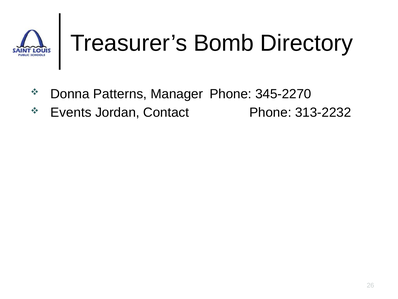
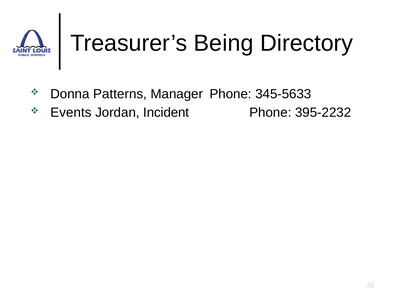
Bomb: Bomb -> Being (224, 43)
345-2270: 345-2270 -> 345-5633 (283, 94)
Contact: Contact -> Incident (166, 112)
313-2232: 313-2232 -> 395-2232 (323, 112)
